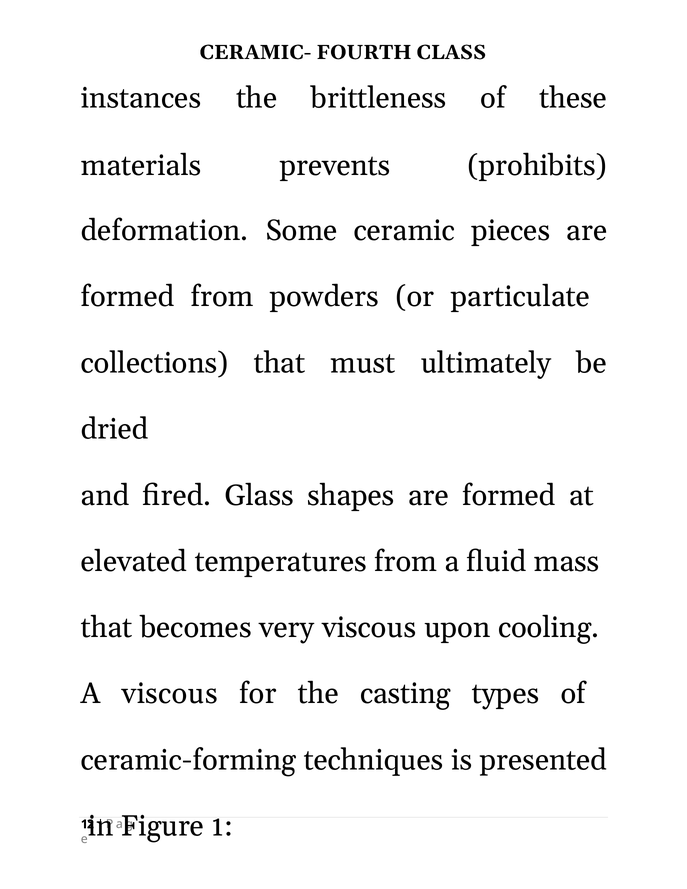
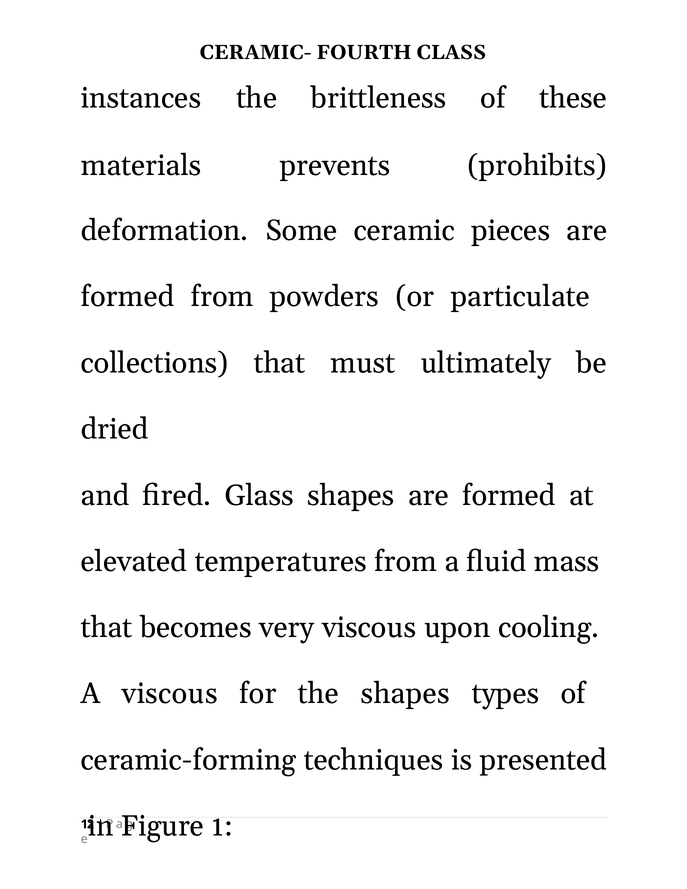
the casting: casting -> shapes (405, 694)
